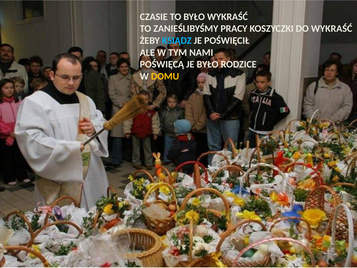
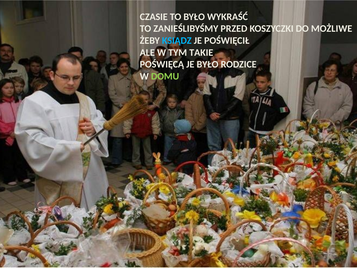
PRACY: PRACY -> PRZED (234, 29)
DO WYKRAŚĆ: WYKRAŚĆ -> MOŻLIWE (332, 29)
NAMI: NAMI -> TAKIE (201, 52)
DOMU colour: yellow -> light green (165, 76)
